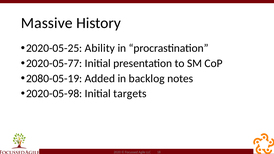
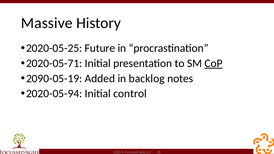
Ability: Ability -> Future (100, 48)
2020-05-77: 2020-05-77 -> 2020-05-71 (54, 63)
CoP underline: none -> present (214, 63)
2080-05-19: 2080-05-19 -> 2090-05-19 (54, 79)
2020-05-98: 2020-05-98 -> 2020-05-94 (54, 94)
targets: targets -> control (130, 94)
